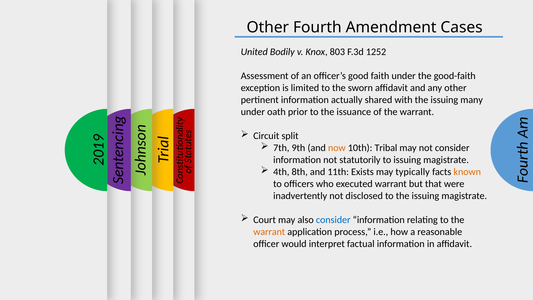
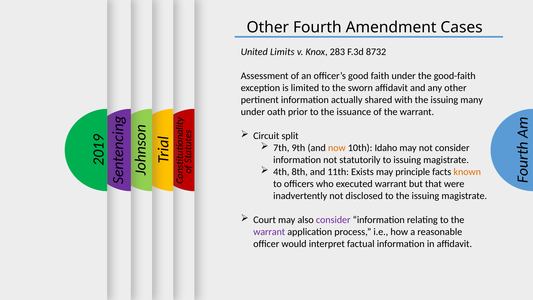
Bodily: Bodily -> Limits (282, 52)
803: 803 -> 283 (337, 52)
1252: 1252 -> 8732 (376, 52)
Tribal: Tribal -> Idaho (386, 148)
typically: typically -> principle (413, 172)
consider colour: blue -> purple (333, 220)
warrant colour: orange -> purple (269, 232)
